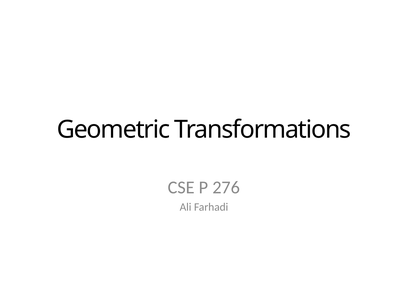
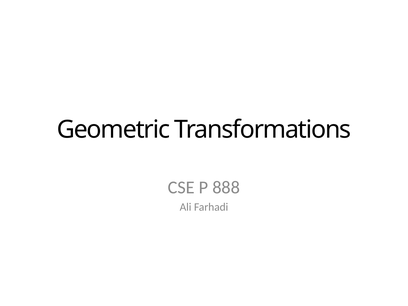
276: 276 -> 888 (226, 188)
